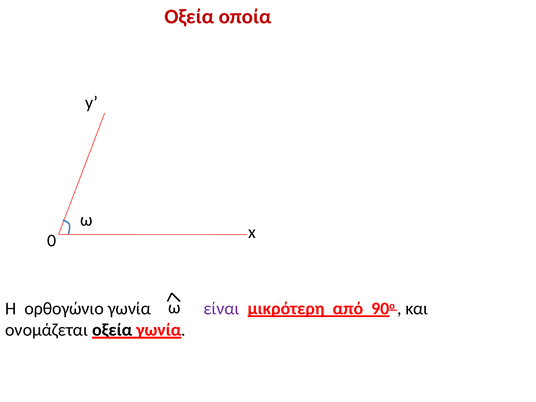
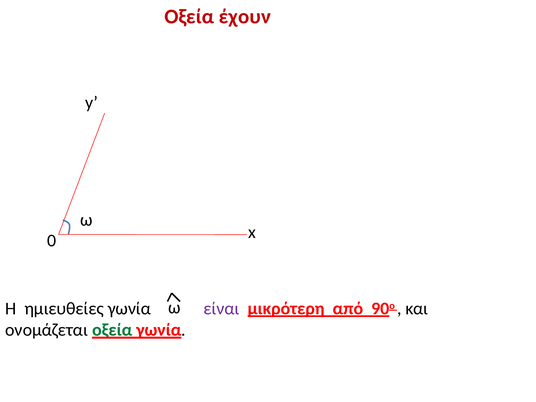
οποία: οποία -> έχουν (245, 17)
ορθογώνιο: ορθογώνιο -> ημιευθείες (64, 309)
οξεία colour: black -> green (112, 330)
